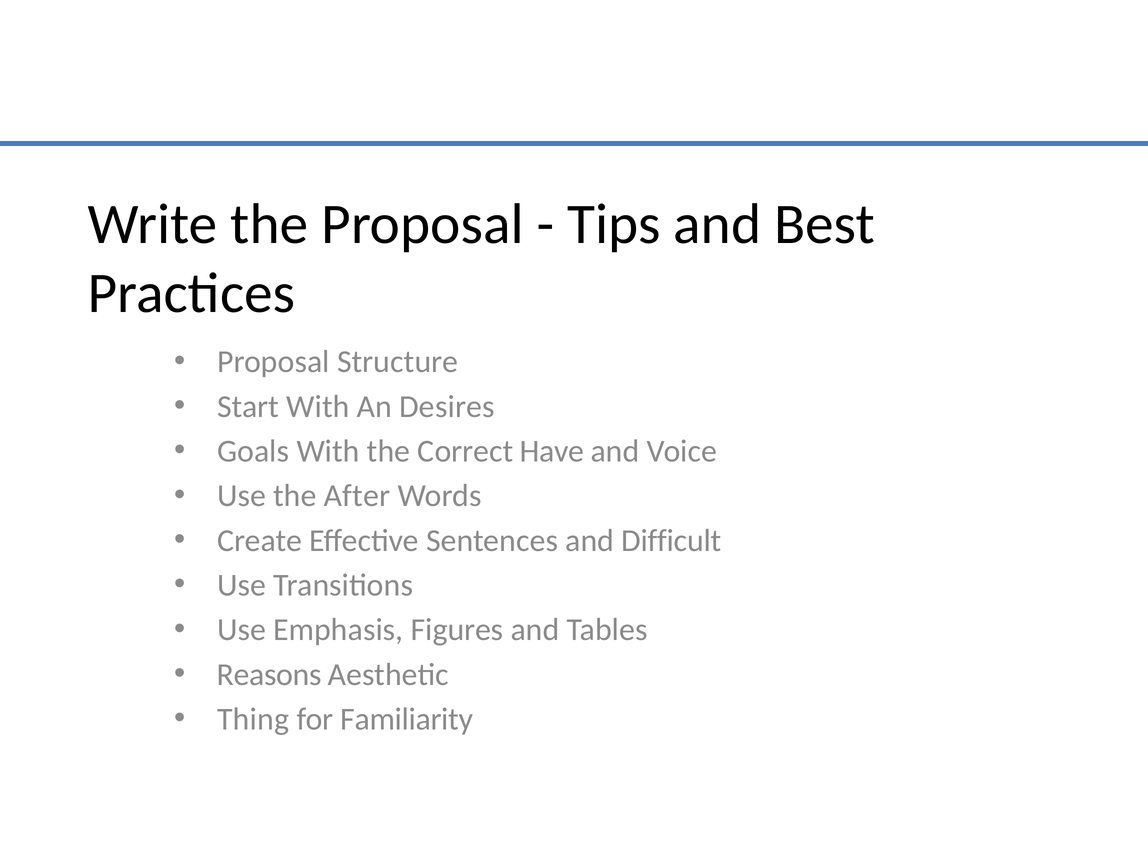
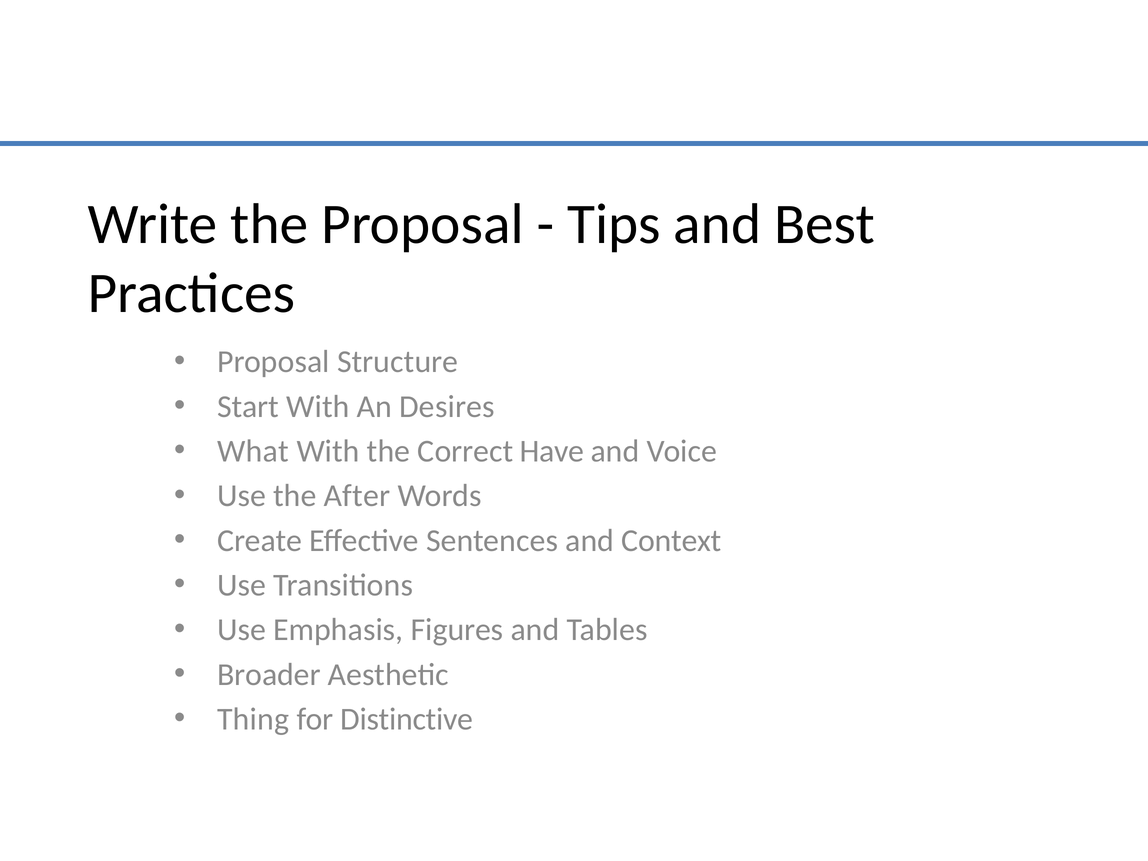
Goals: Goals -> What (253, 451)
Difficult: Difficult -> Context (671, 541)
Reasons: Reasons -> Broader (269, 675)
Familiarity: Familiarity -> Distinctive (407, 719)
